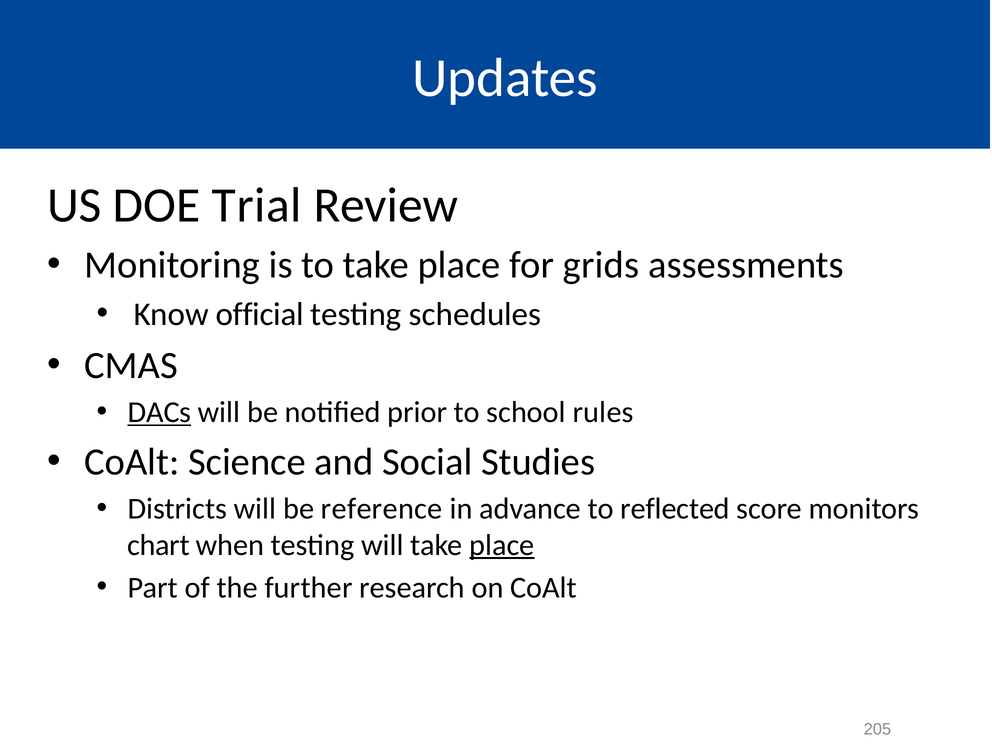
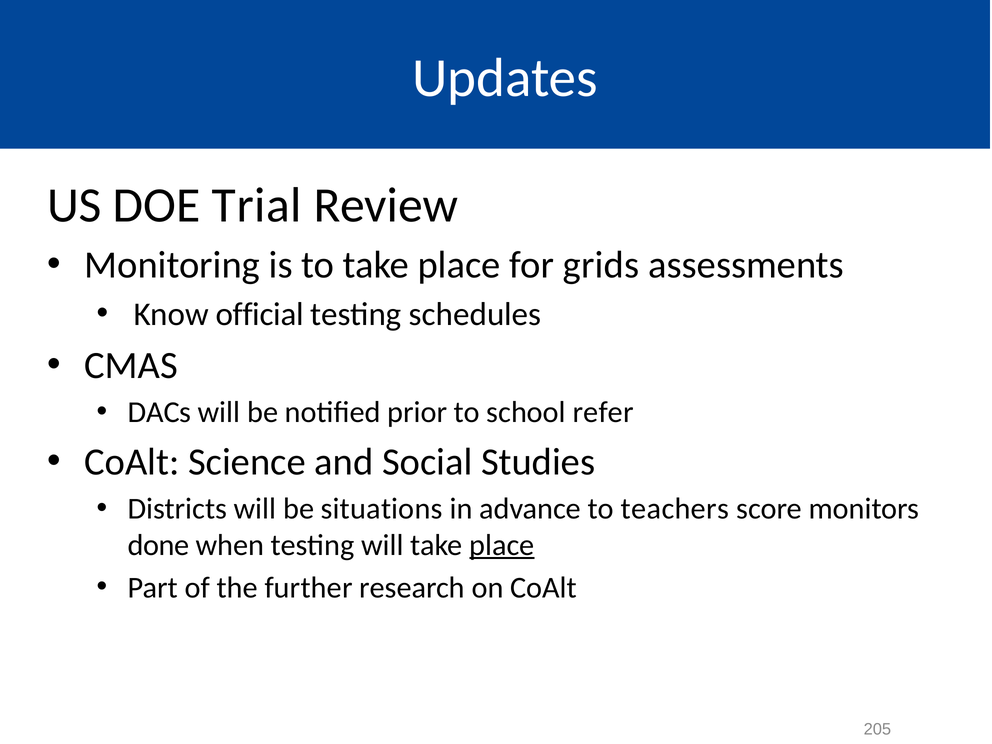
DACs underline: present -> none (160, 412)
rules: rules -> refer (603, 412)
reference: reference -> situations (382, 509)
reflected: reflected -> teachers (675, 509)
chart: chart -> done (159, 545)
